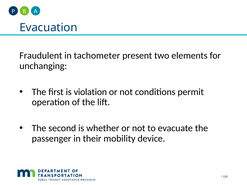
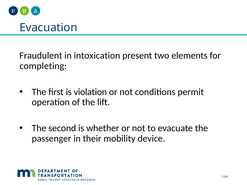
tachometer: tachometer -> intoxication (97, 56)
unchanging: unchanging -> completing (43, 66)
